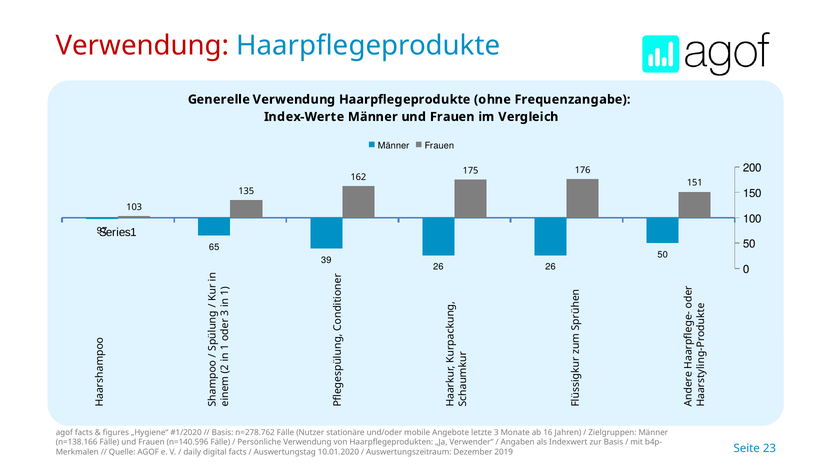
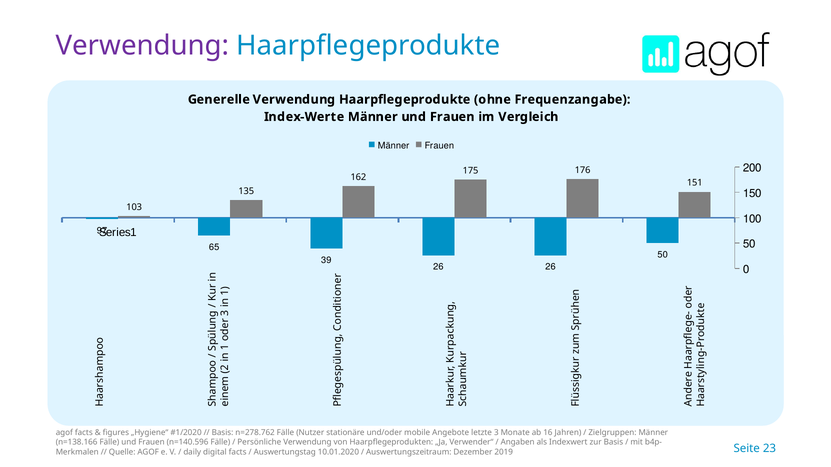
Verwendung colour: red -> purple (142, 46)
